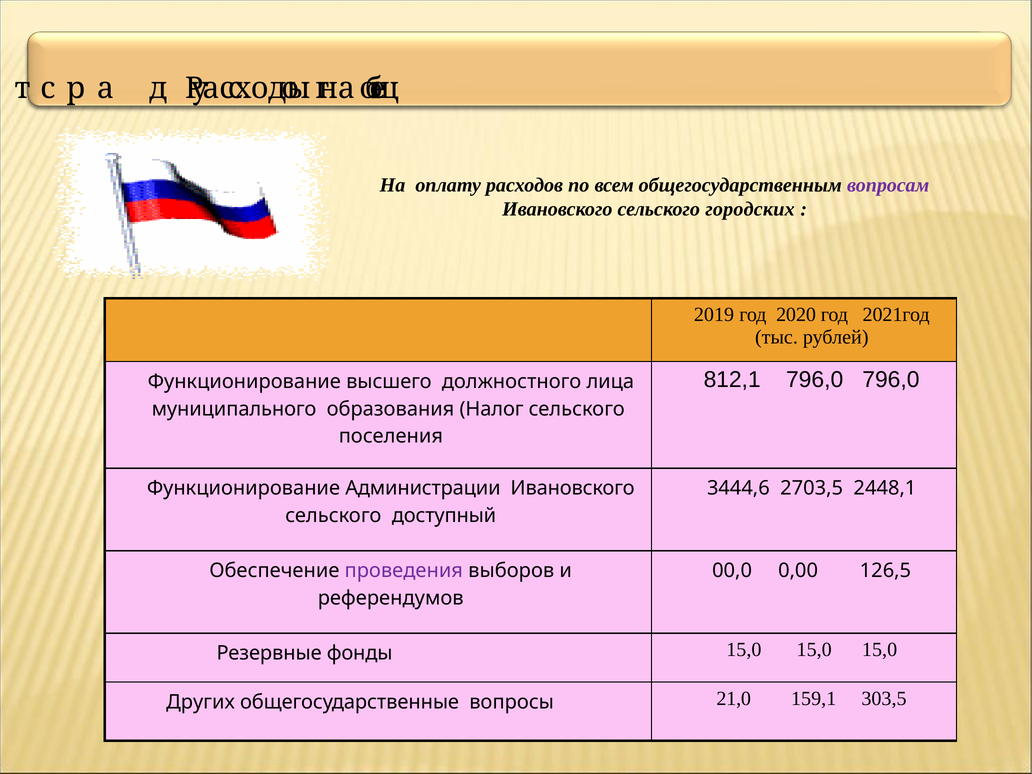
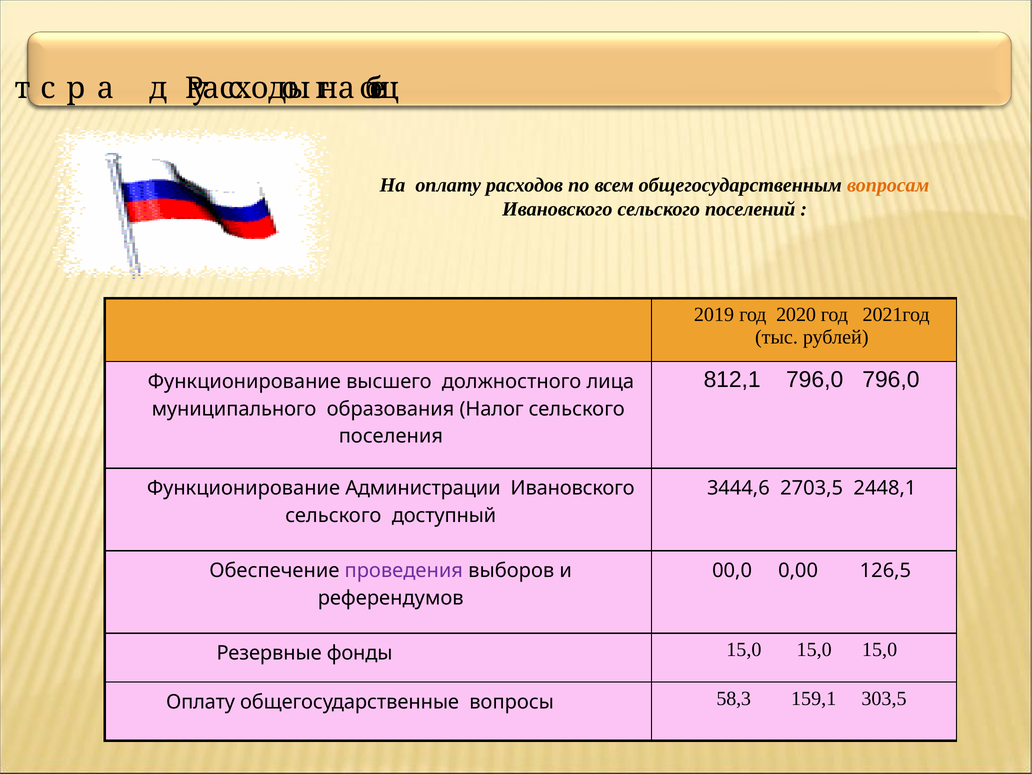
вопросам colour: purple -> orange (888, 185)
городских: городских -> поселений (750, 209)
Других: Других -> Оплату (201, 702)
21,0: 21,0 -> 58,3 (734, 699)
